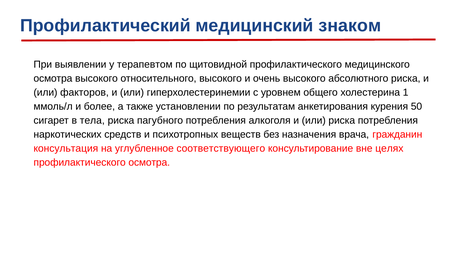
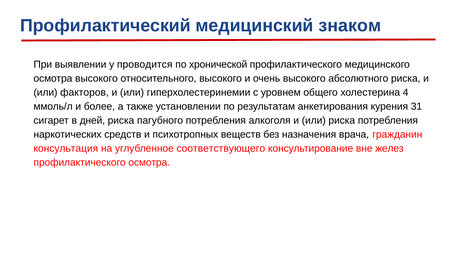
терапевтом: терапевтом -> проводится (145, 64)
щитовидной: щитовидной -> хронической (218, 64)
1: 1 -> 4 (406, 92)
50: 50 -> 31 (416, 106)
тела: тела -> дней (92, 120)
целях: целях -> желез (389, 148)
